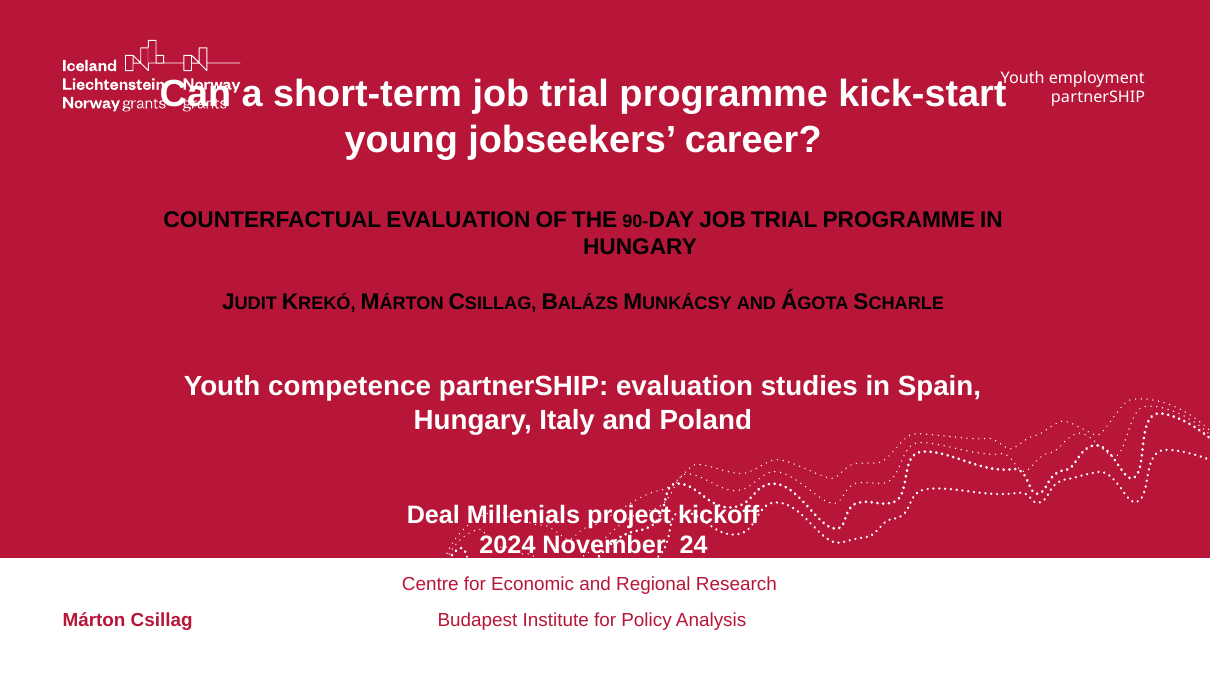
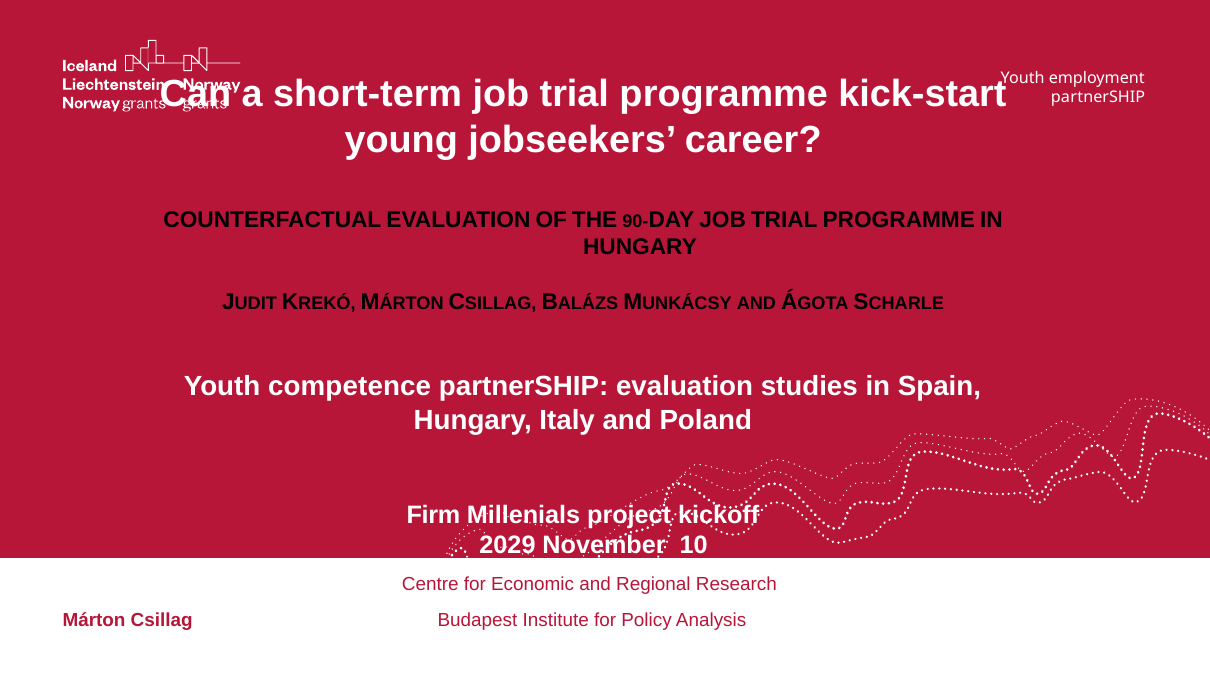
Deal: Deal -> Firm (433, 515)
2024: 2024 -> 2029 (508, 546)
24: 24 -> 10 (694, 546)
